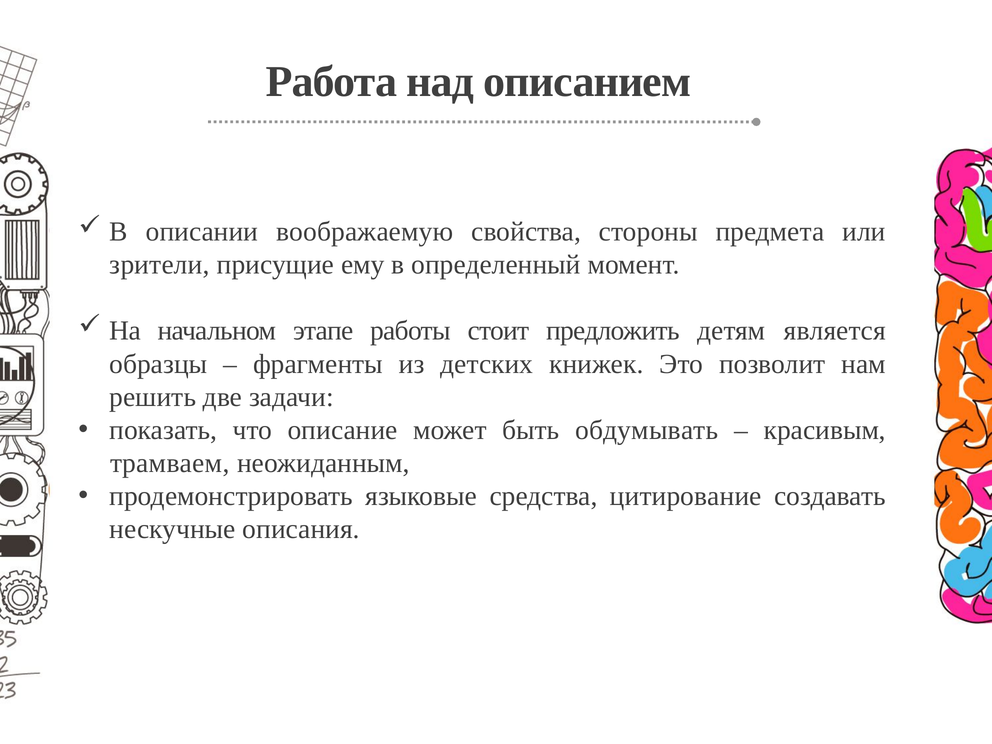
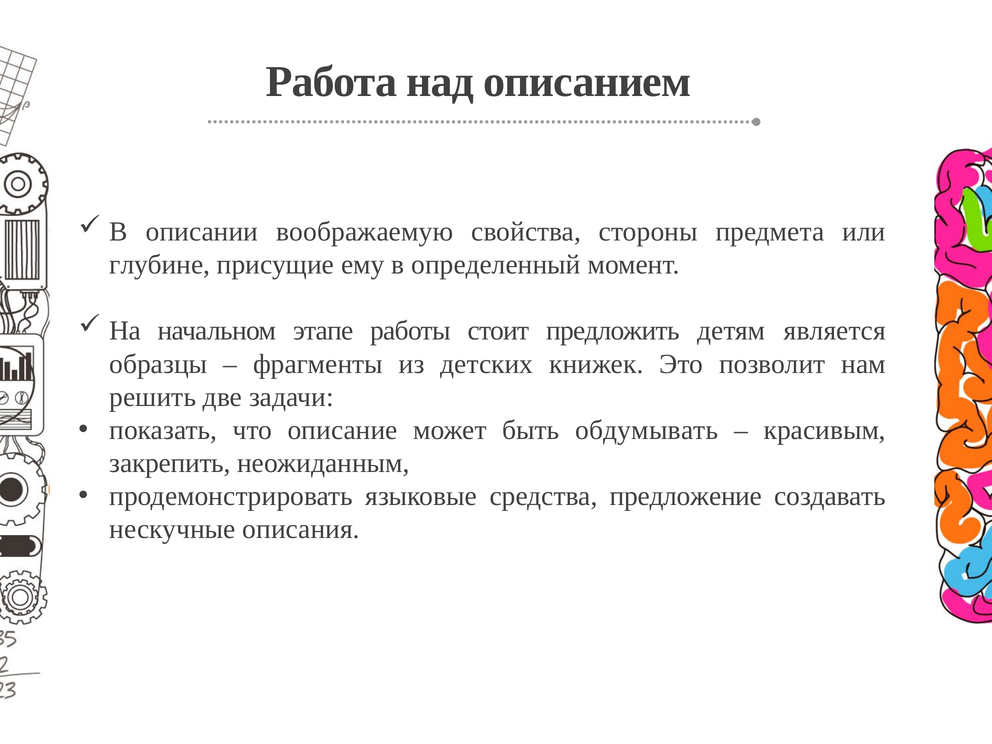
зрители: зрители -> глубине (160, 265)
трамваем: трамваем -> закрепить (170, 463)
цитирование: цитирование -> предложение (686, 496)
